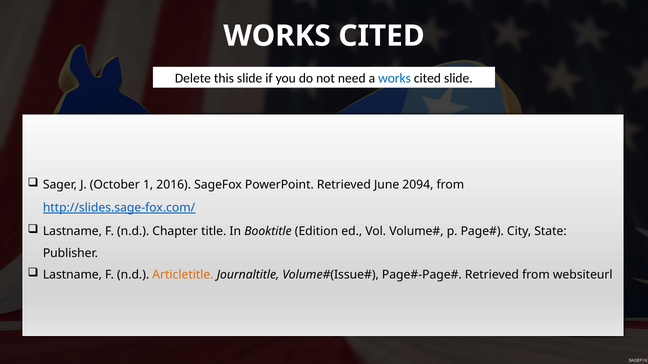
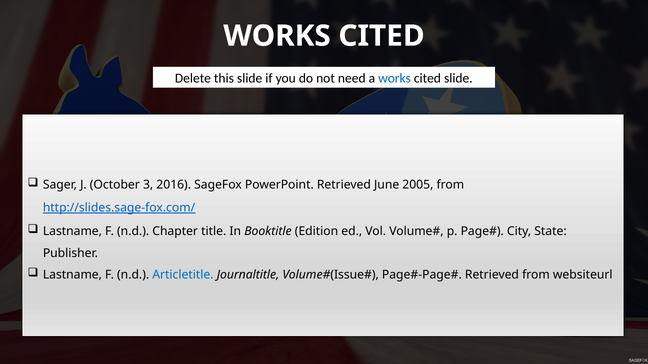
1: 1 -> 3 (148, 185)
2094: 2094 -> 2005 (418, 185)
Articletitle colour: orange -> blue (183, 275)
